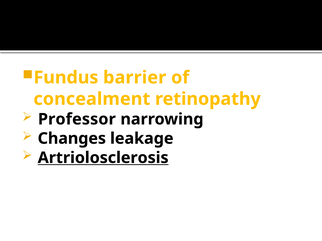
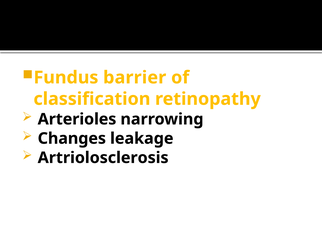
concealment: concealment -> classification (92, 99)
Professor: Professor -> Arterioles (77, 119)
Artriolosclerosis underline: present -> none (103, 158)
